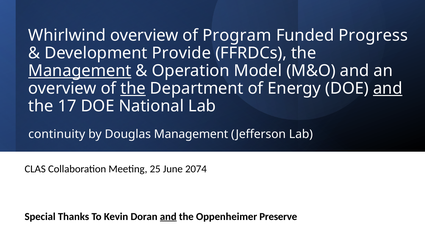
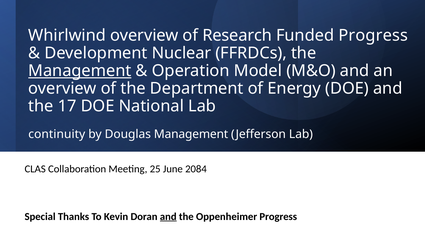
Program: Program -> Research (237, 35)
Provide: Provide -> Nuclear (182, 53)
the underline: present -> none (133, 88)
and underline: present -> none (388, 88)
2074: 2074 -> 2084 (196, 169)
Oppenheimer Preserve: Preserve -> Progress (278, 217)
